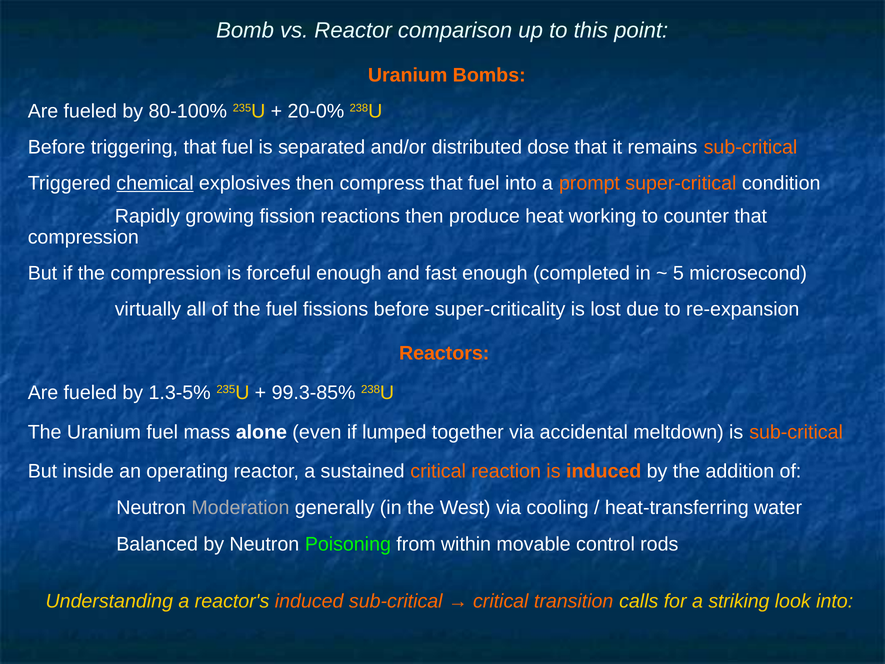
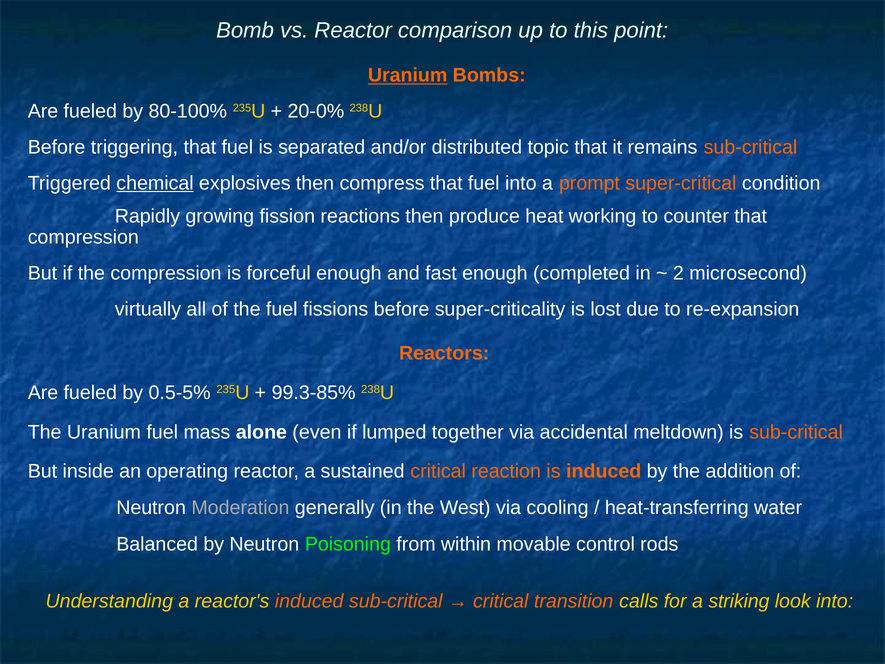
Uranium underline: none -> present (408, 75)
dose: dose -> topic (548, 147)
5: 5 -> 2 (678, 273)
1.3-5%: 1.3-5% -> 0.5-5% (180, 393)
